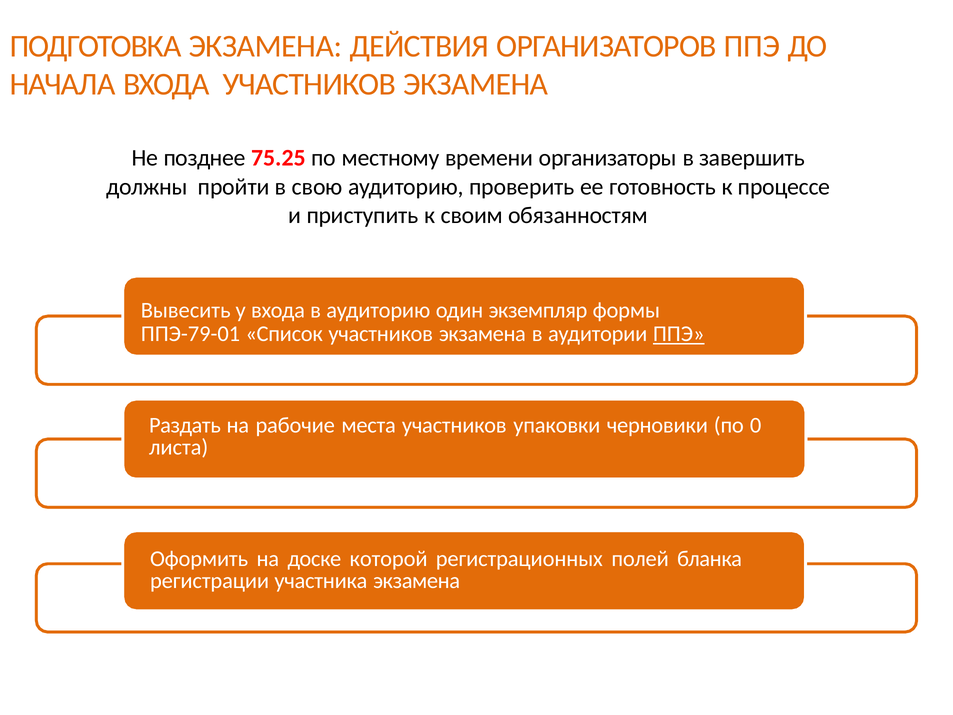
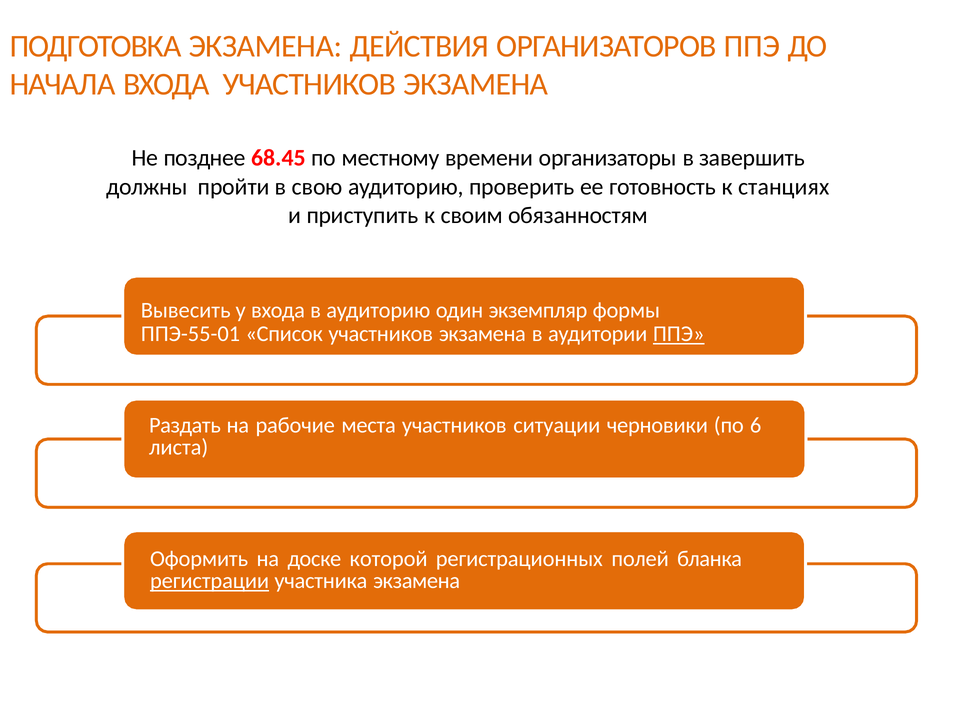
75.25: 75.25 -> 68.45 (278, 158)
процессе: процессе -> станциях (784, 187)
ППЭ-79-01: ППЭ-79-01 -> ППЭ-55-01 (190, 334)
упаковки: упаковки -> ситуации (557, 425)
0: 0 -> 6 (756, 425)
регистрации underline: none -> present (210, 581)
